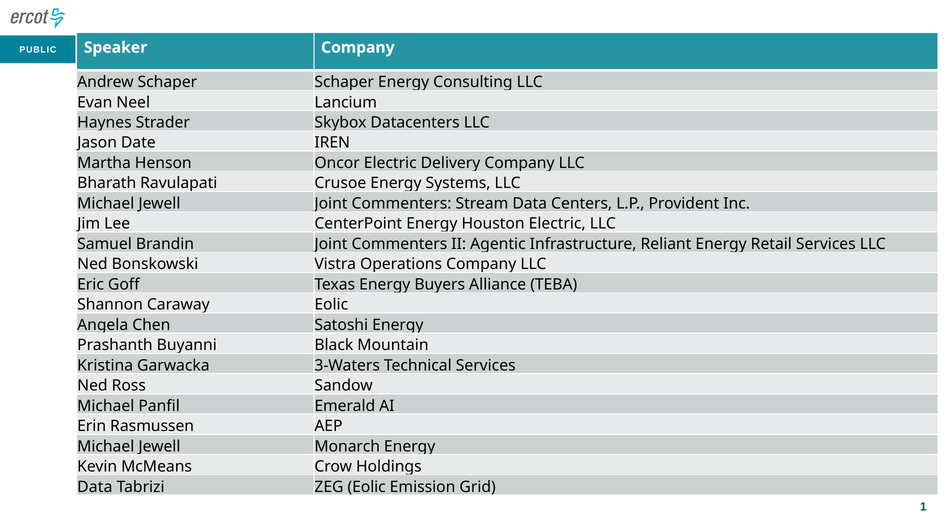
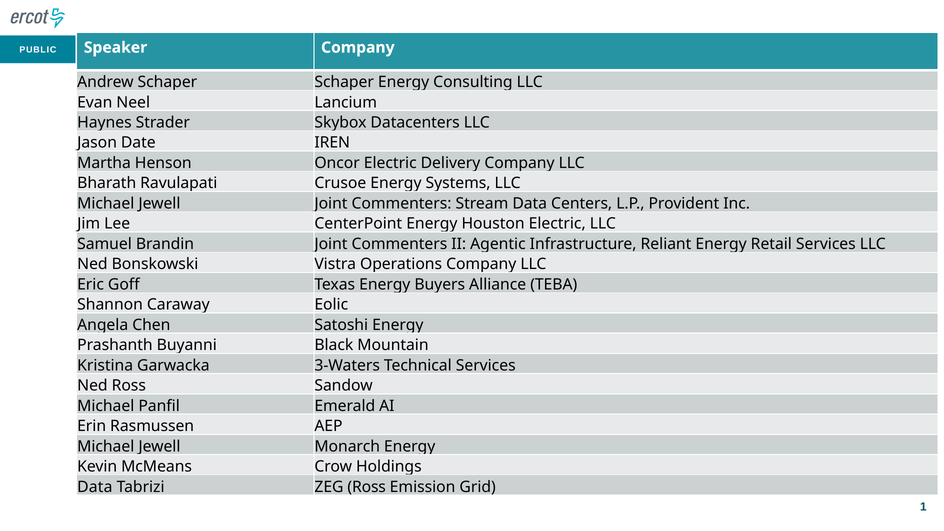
ZEG Eolic: Eolic -> Ross (367, 487)
